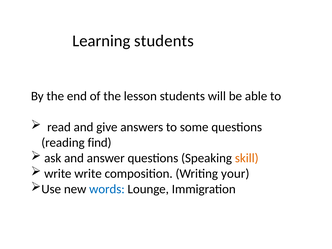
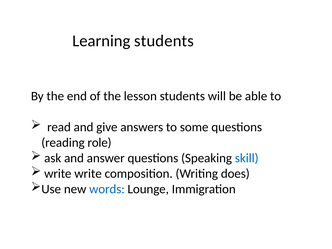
find: find -> role (99, 143)
skill colour: orange -> blue (247, 158)
your: your -> does (235, 174)
